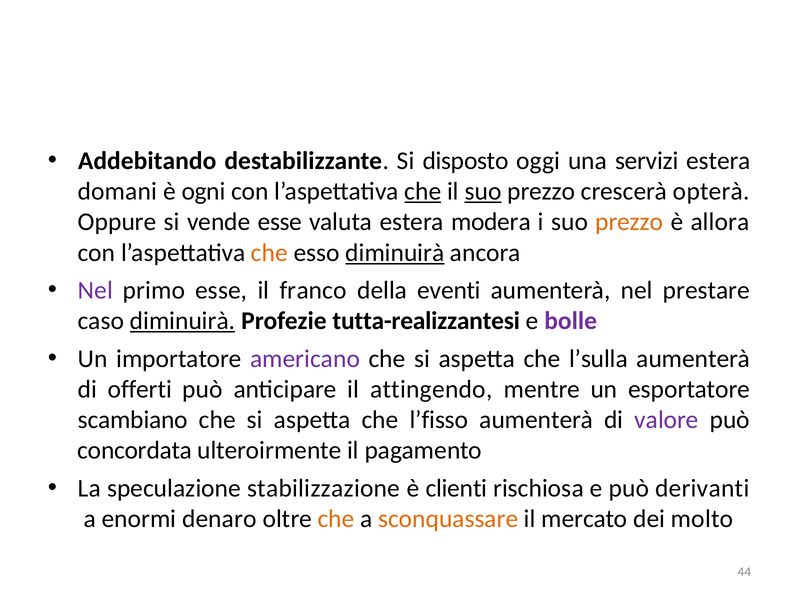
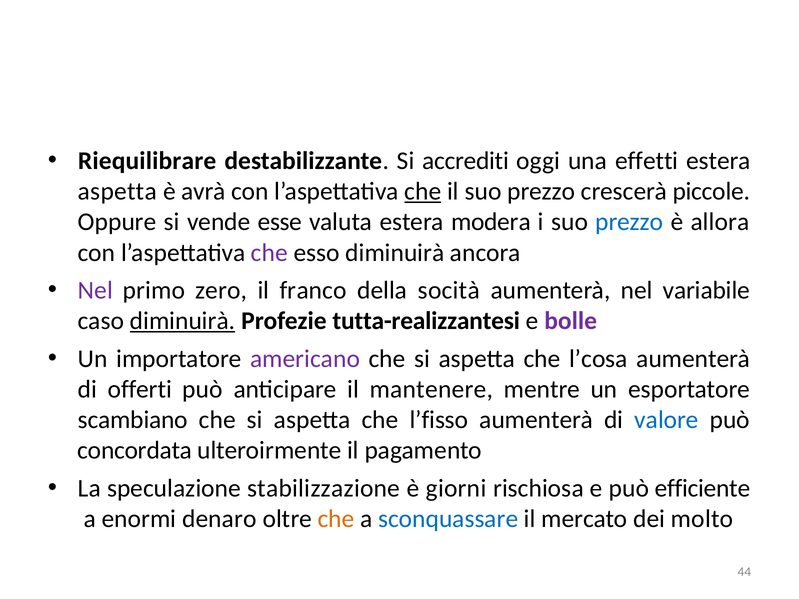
Addebitando: Addebitando -> Riequilibrare (147, 161)
disposto: disposto -> accrediti (466, 161)
servizi: servizi -> effetti (647, 161)
domani: domani -> aspetta (117, 192)
ogni: ogni -> avrà (204, 192)
suo underline: present -> none (483, 192)
opterà: opterà -> piccole (711, 192)
prezzo colour: orange -> blue (629, 222)
che colour: orange -> purple (269, 253)
diminuirà underline: present -> none (395, 253)
primo esse: esse -> zero (221, 290)
eventi: eventi -> socità (449, 290)
prestare: prestare -> variabile (706, 290)
l’sulla: l’sulla -> l’cosa (598, 359)
attingendo: attingendo -> mantenere (431, 389)
valore colour: purple -> blue (667, 420)
clienti: clienti -> giorni (456, 488)
derivanti: derivanti -> efficiente (703, 488)
sconquassare colour: orange -> blue (448, 519)
